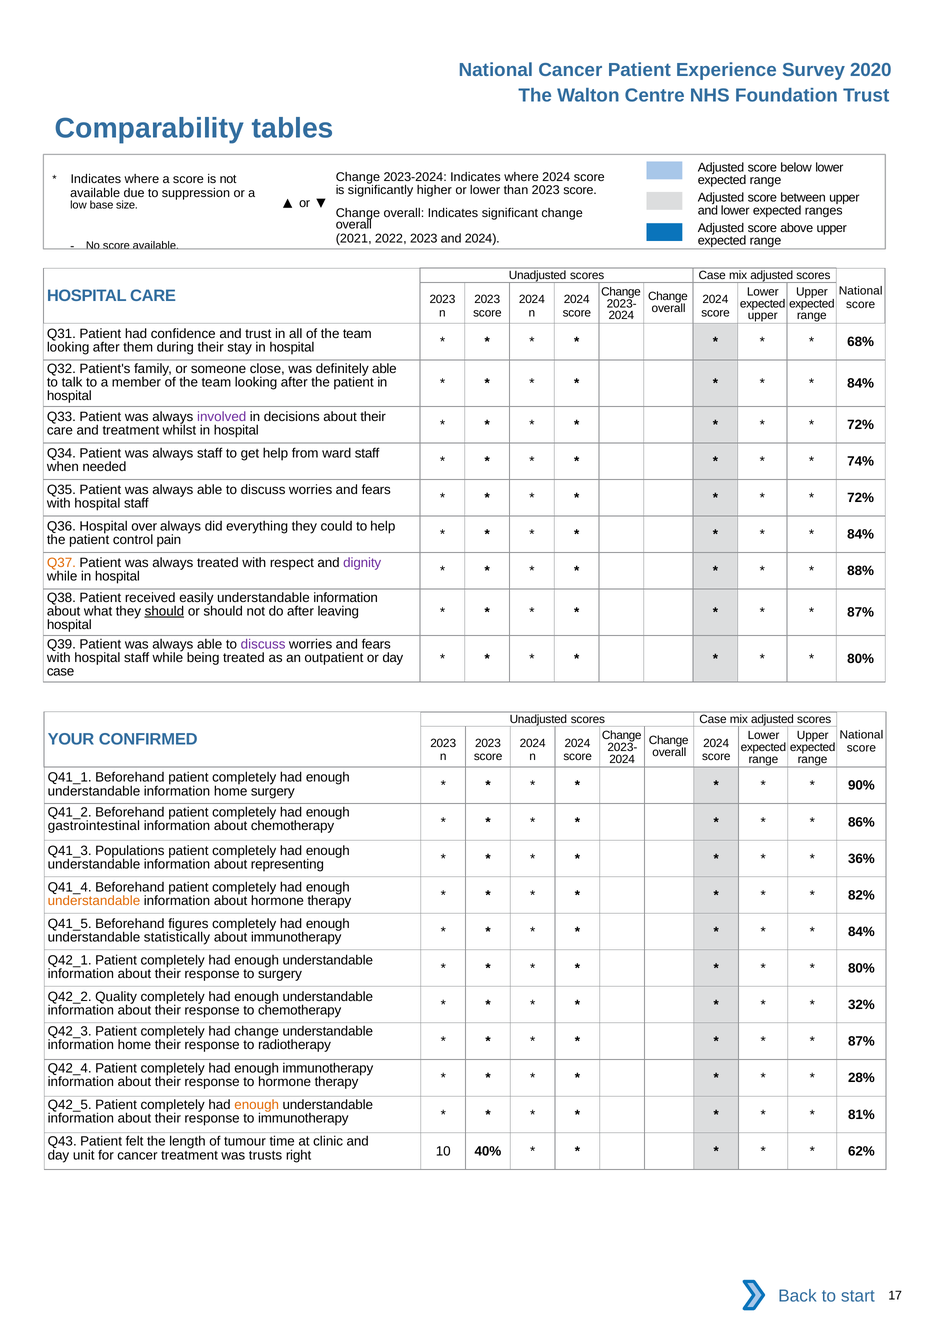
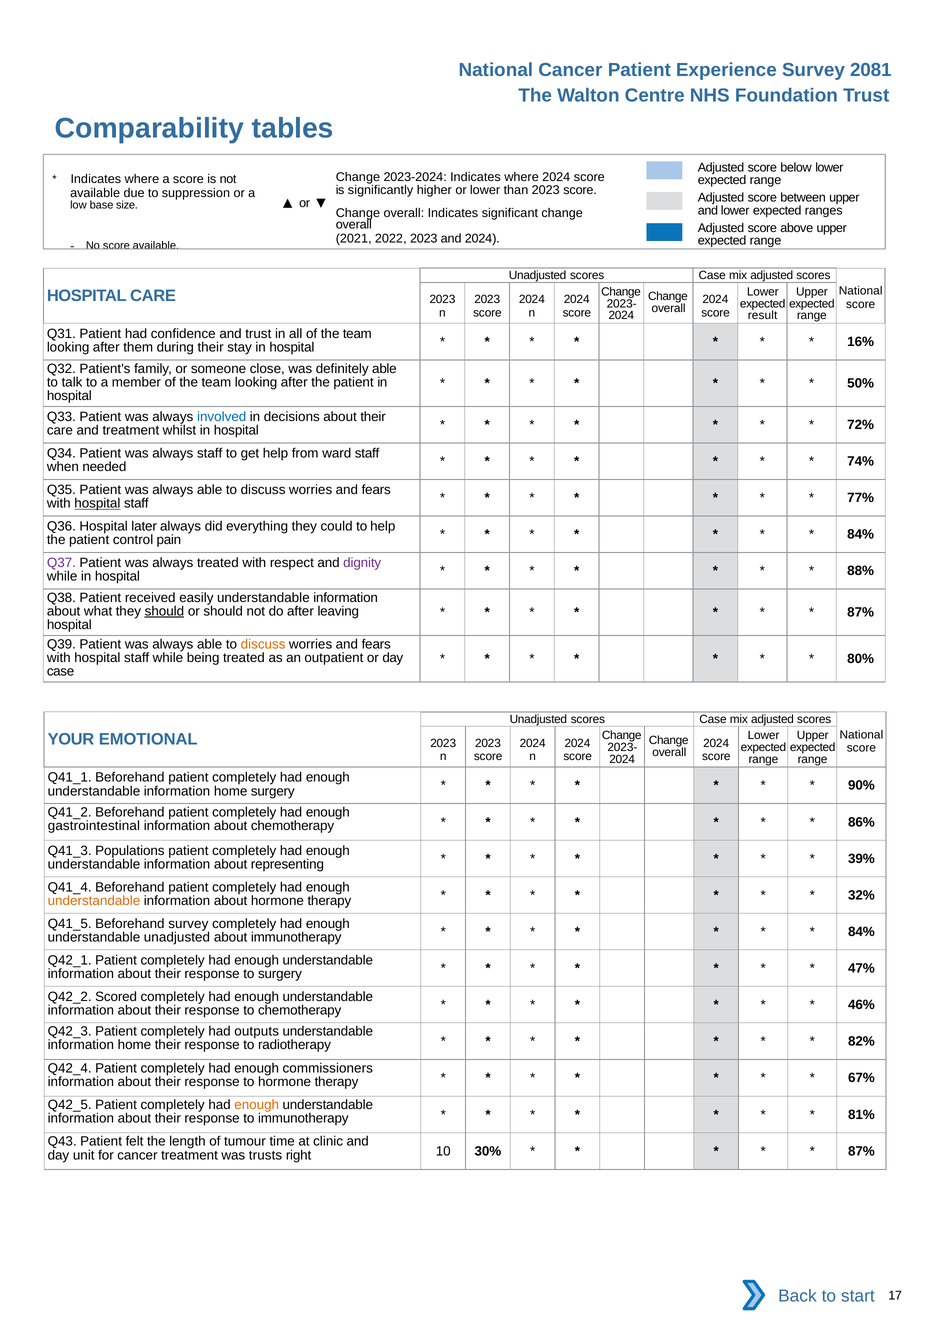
2020: 2020 -> 2081 (871, 70)
upper: upper -> result (763, 316)
68%: 68% -> 16% (861, 342)
84%: 84% -> 50% (861, 383)
involved colour: purple -> blue (222, 417)
hospital underline: none -> present (97, 503)
72%: 72% -> 77% (861, 498)
over: over -> later (144, 526)
Q37 colour: orange -> purple (61, 563)
discuss colour: purple -> orange (263, 644)
CONFIRMED: CONFIRMED -> EMOTIONAL (148, 739)
36%: 36% -> 39% (861, 859)
82%: 82% -> 32% (861, 895)
Beforehand figures: figures -> survey (188, 924)
understandable statistically: statistically -> unadjusted (177, 937)
80%: 80% -> 47% (861, 968)
Quality: Quality -> Scored (116, 997)
32%: 32% -> 46% (861, 1005)
had change: change -> outputs (257, 1031)
87%: 87% -> 82% (861, 1041)
enough immunotherapy: immunotherapy -> commissioners (328, 1068)
28%: 28% -> 67% (861, 1078)
40%: 40% -> 30% (488, 1151)
62%: 62% -> 87% (861, 1151)
